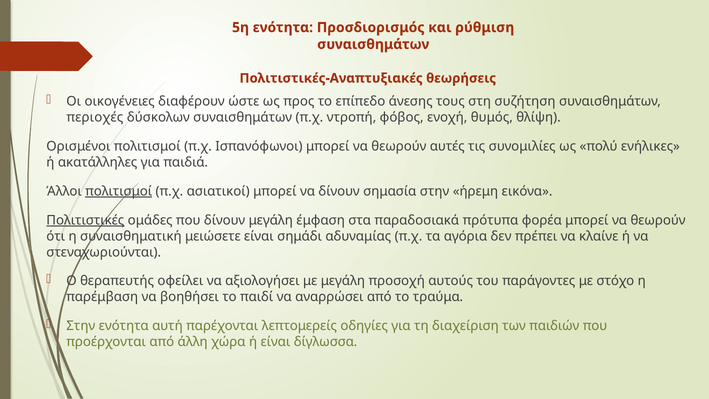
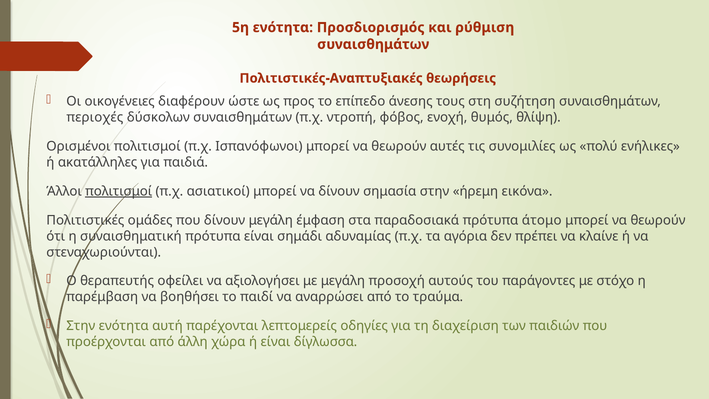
Πολιτιστικές underline: present -> none (85, 220)
φορέα: φορέα -> άτομο (542, 220)
συναισθηματική μειώσετε: μειώσετε -> πρότυπα (213, 236)
